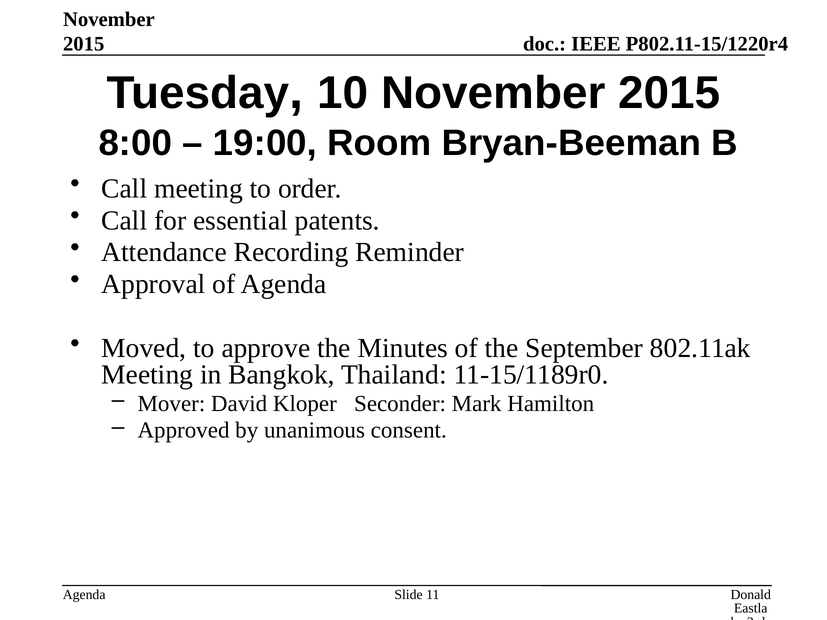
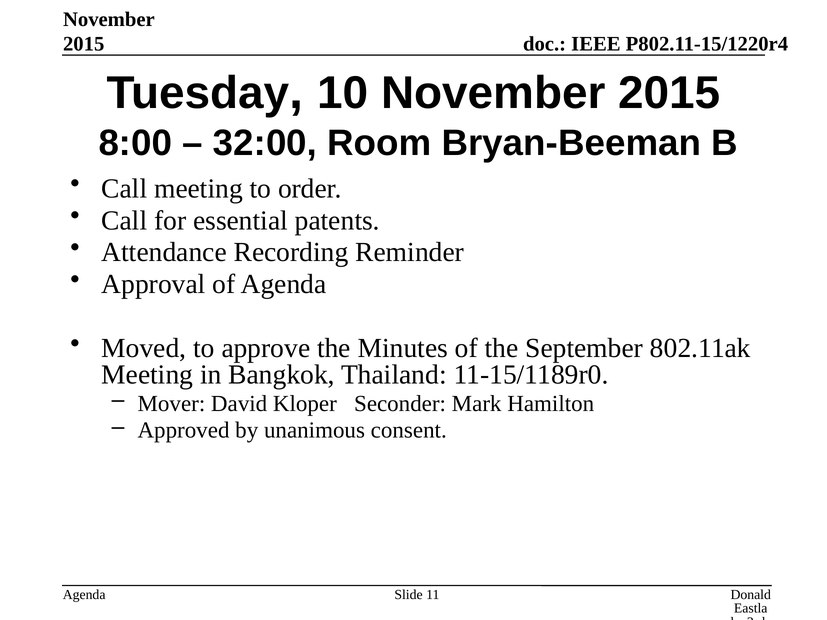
19:00: 19:00 -> 32:00 (265, 143)
